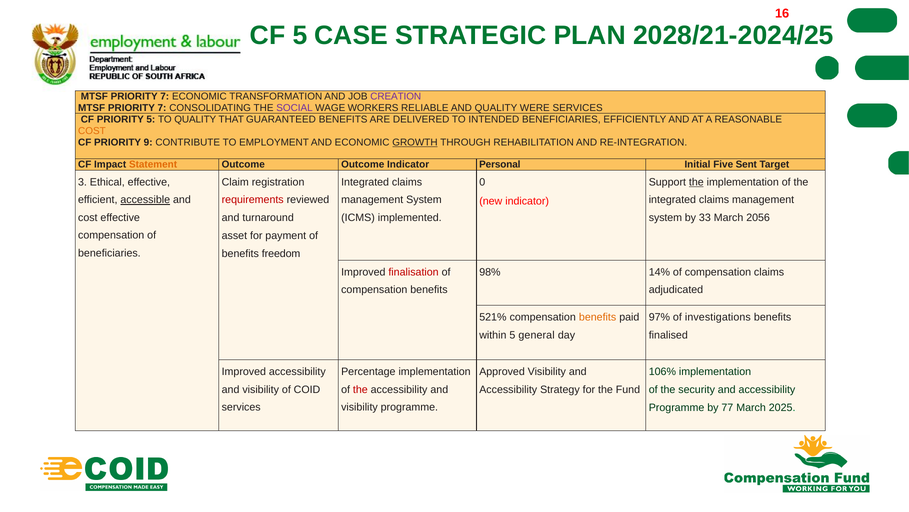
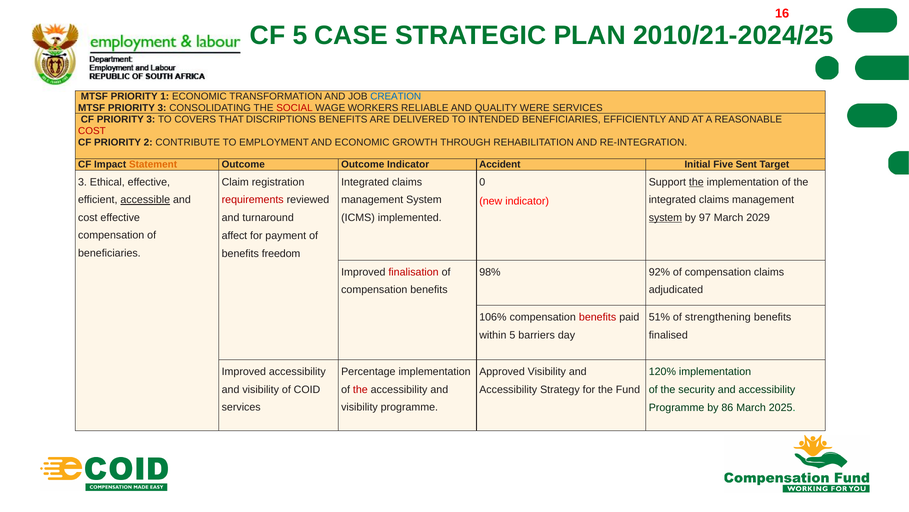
2028/21-2024/25: 2028/21-2024/25 -> 2010/21-2024/25 (733, 36)
7: 7 -> 1 (165, 96)
CREATION colour: purple -> blue (396, 96)
7: 7 -> 3 (162, 108)
SOCIAL colour: purple -> red (295, 108)
CF PRIORITY 5: 5 -> 3 (151, 119)
TO QUALITY: QUALITY -> COVERS (195, 119)
GUARANTEED: GUARANTEED -> DISCRIPTIONS (281, 119)
COST colour: orange -> red (92, 131)
9: 9 -> 2 (148, 142)
GROWTH underline: present -> none (415, 142)
Personal: Personal -> Accident (500, 164)
system underline: none -> present (665, 217)
33: 33 -> 97 (705, 217)
2056: 2056 -> 2029 (758, 217)
asset: asset -> affect (234, 235)
14%: 14% -> 92% (659, 272)
521%: 521% -> 106% (493, 317)
benefits colour: orange -> red (598, 317)
97%: 97% -> 51% (659, 317)
investigations: investigations -> strengthening (718, 317)
general: general -> barriers (537, 335)
106%: 106% -> 120% (662, 371)
77: 77 -> 86 (727, 407)
